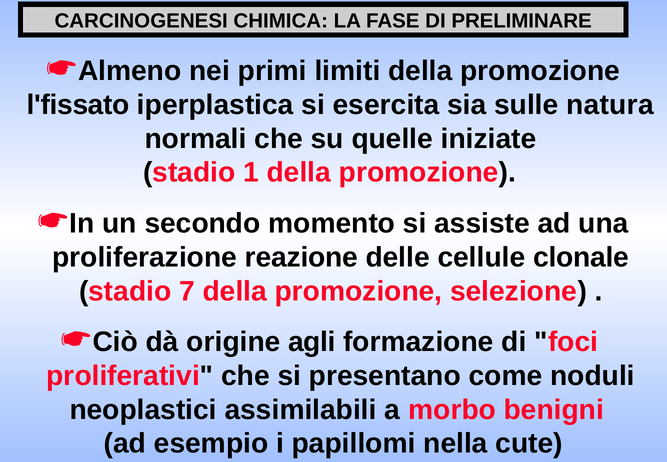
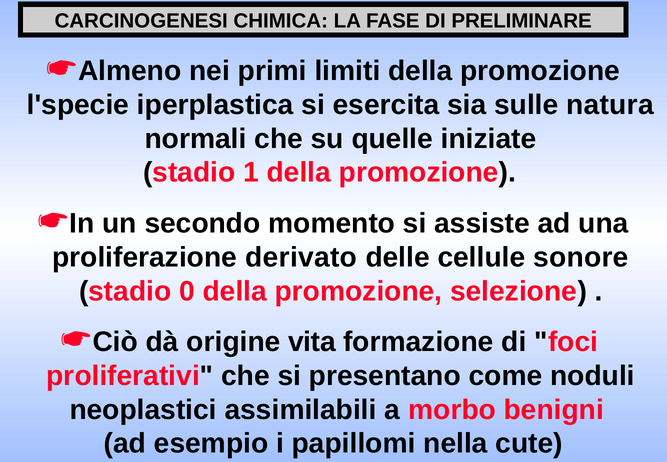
l'fissato: l'fissato -> l'specie (78, 105)
reazione: reazione -> derivato (301, 257)
clonale: clonale -> sonore (581, 257)
7: 7 -> 0 (187, 291)
agli: agli -> vita (312, 342)
